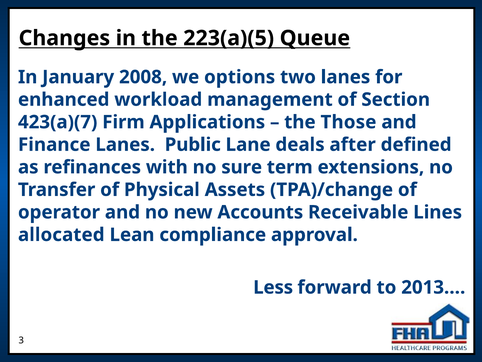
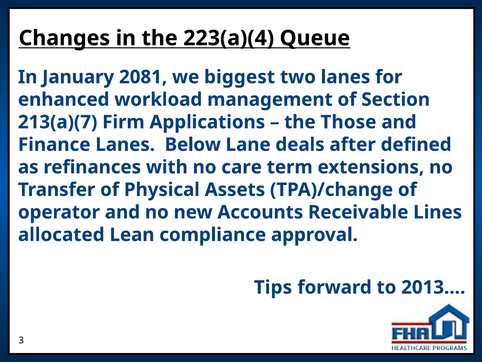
223(a)(5: 223(a)(5 -> 223(a)(4 (229, 38)
2008: 2008 -> 2081 (143, 77)
options: options -> biggest (240, 77)
423(a)(7: 423(a)(7 -> 213(a)(7 (58, 122)
Public: Public -> Below (193, 144)
sure: sure -> care (242, 167)
Less: Less -> Tips (273, 287)
